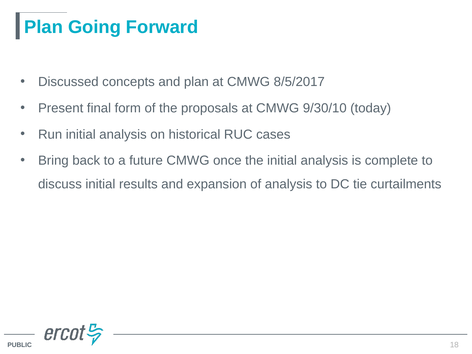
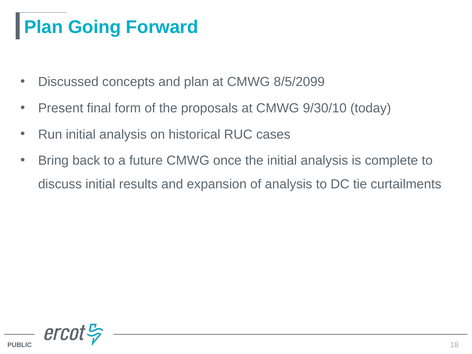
8/5/2017: 8/5/2017 -> 8/5/2099 (299, 82)
